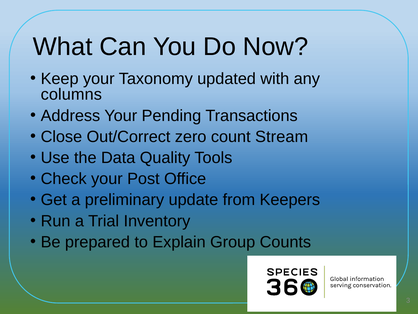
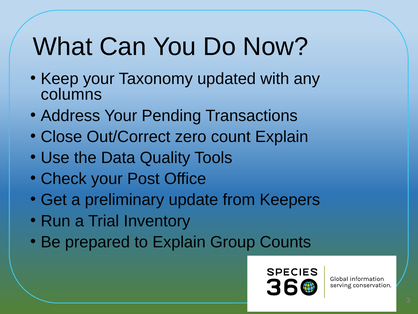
count Stream: Stream -> Explain (282, 137)
